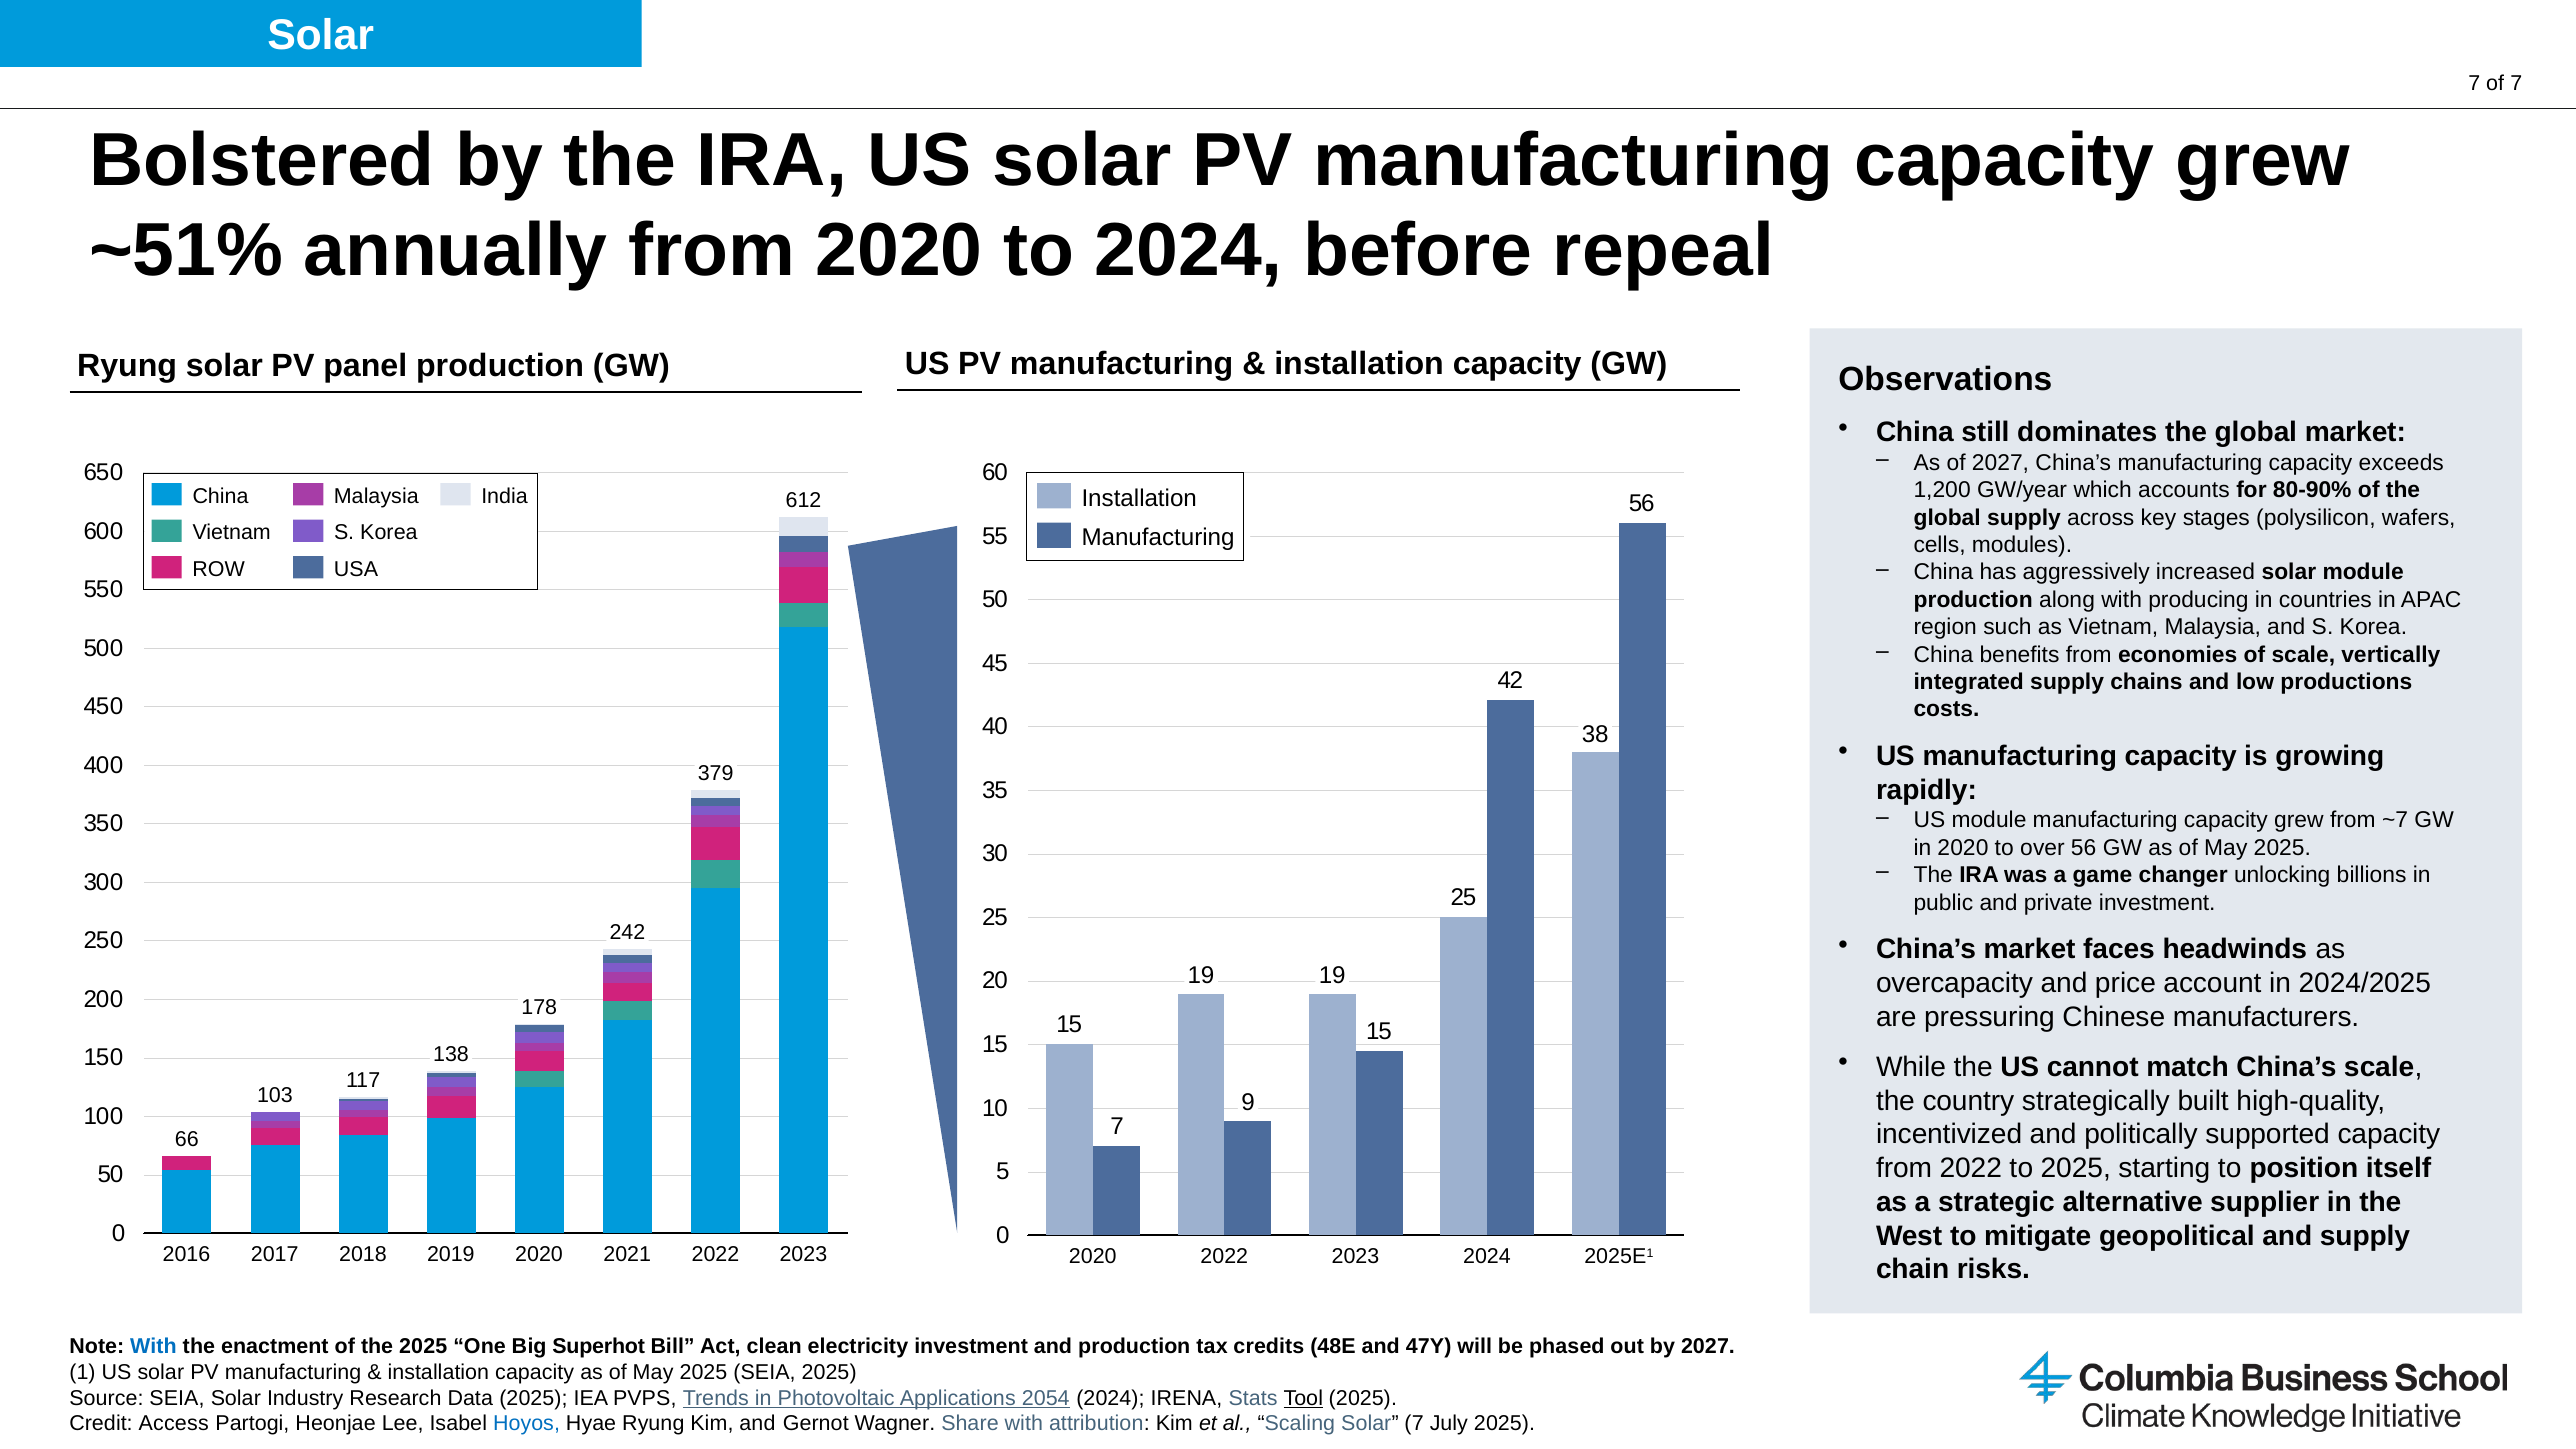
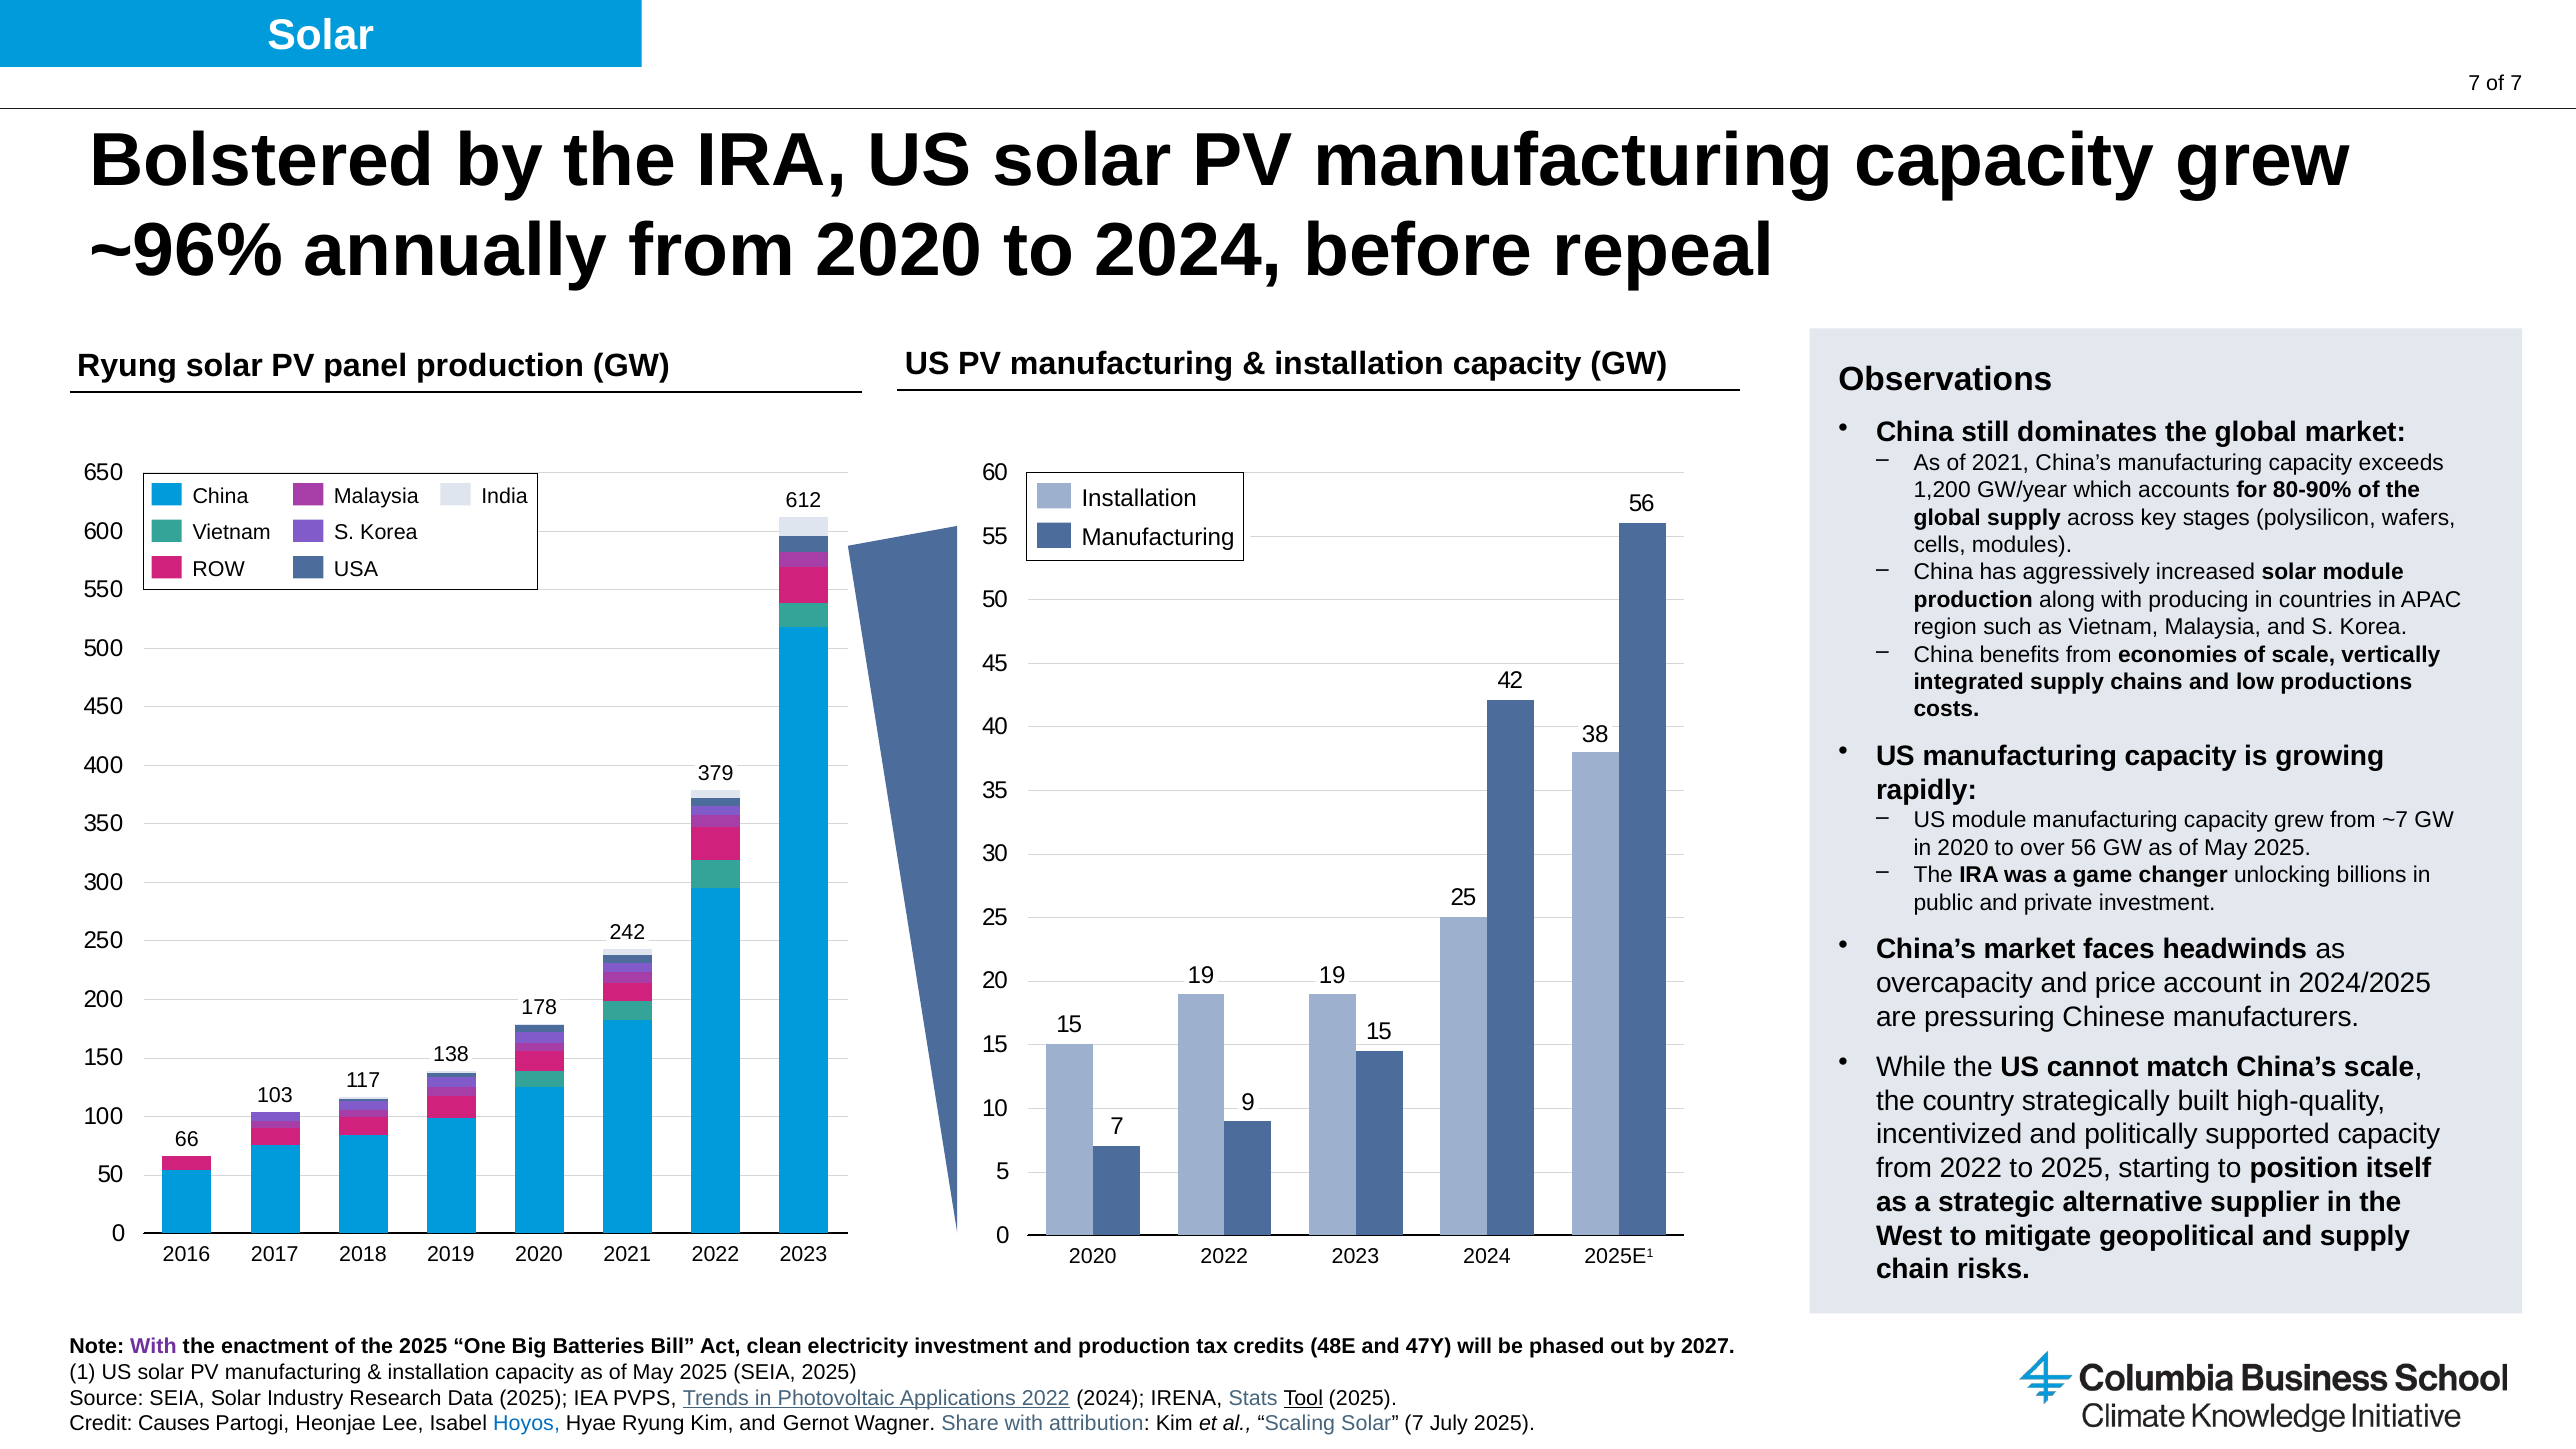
~51%: ~51% -> ~96% (186, 251)
of 2027: 2027 -> 2021 (2000, 463)
With colour: blue -> purple (153, 1347)
Superhot: Superhot -> Batteries (599, 1347)
Applications 2054: 2054 -> 2022 (1046, 1398)
Access: Access -> Causes (174, 1424)
